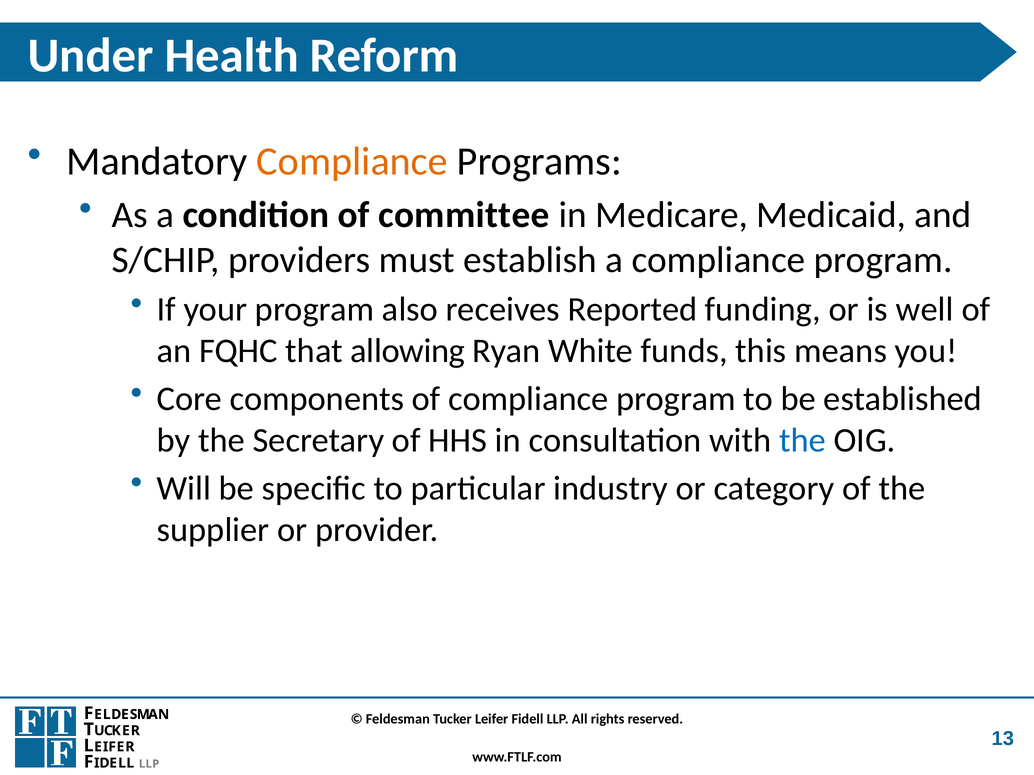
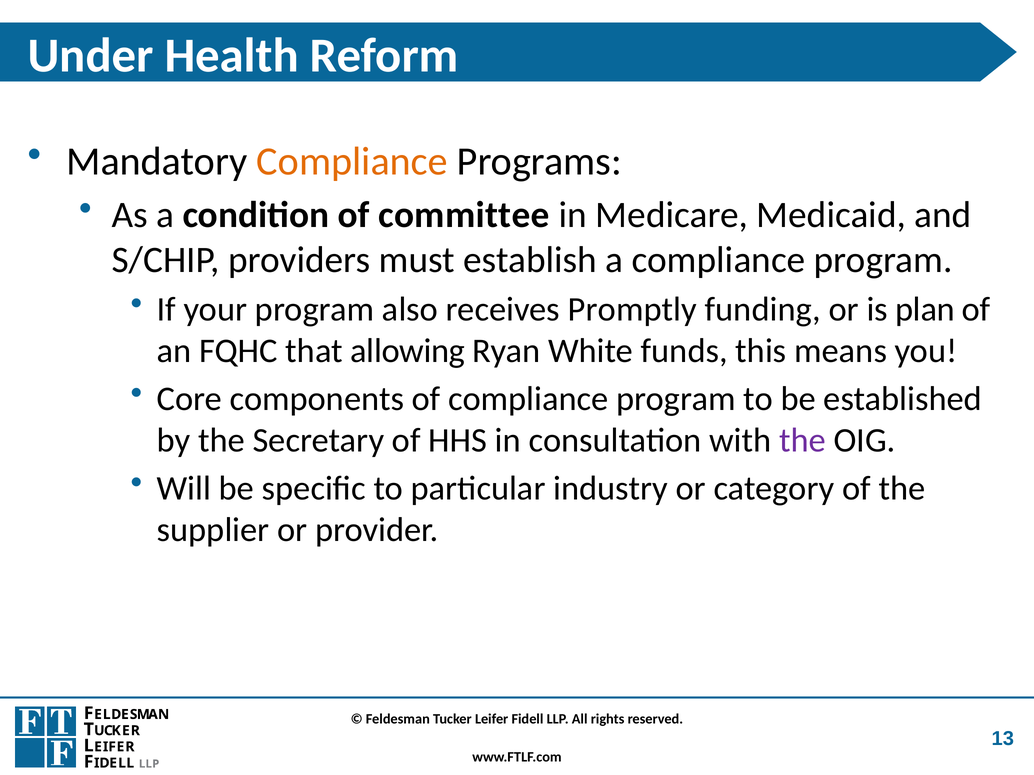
Reported: Reported -> Promptly (632, 310)
well: well -> plan (925, 310)
the colour: blue -> purple (803, 441)
